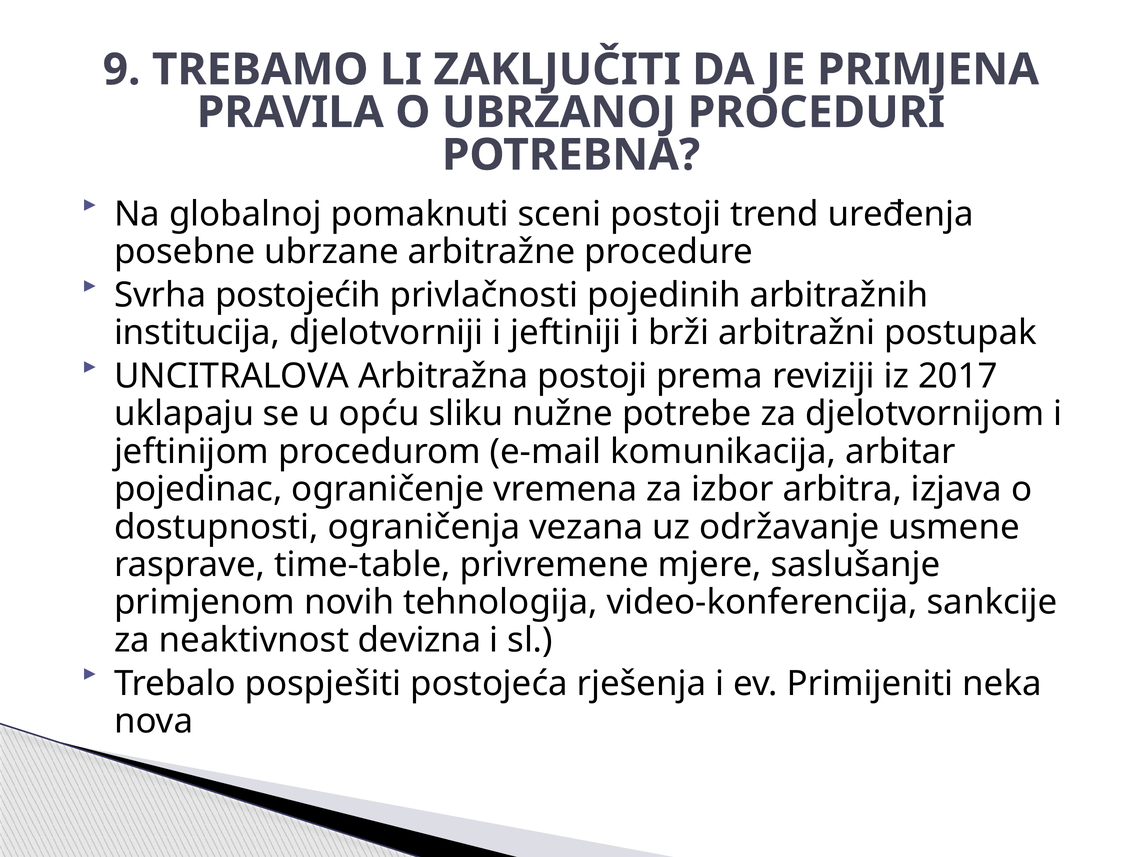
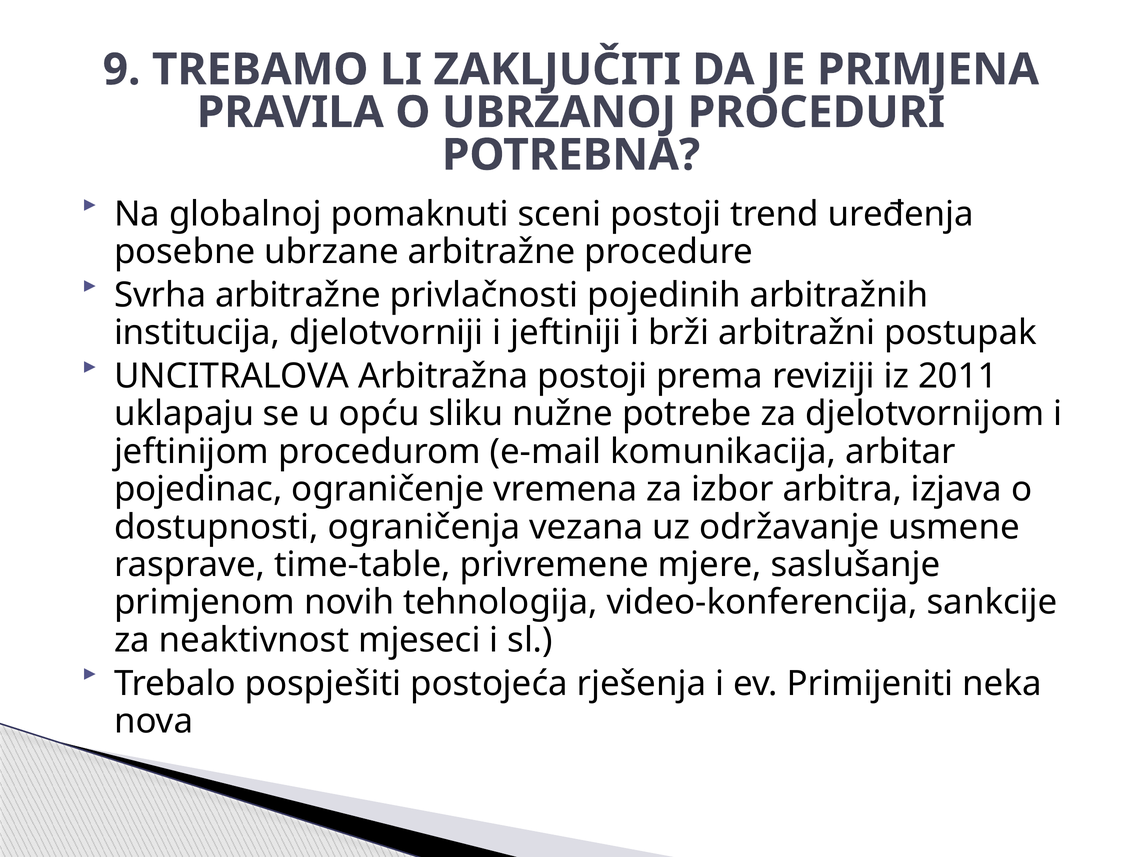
Svrha postojećih: postojećih -> arbitražne (298, 295)
2017: 2017 -> 2011 (958, 376)
devizna: devizna -> mjeseci (419, 640)
